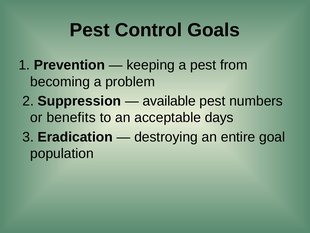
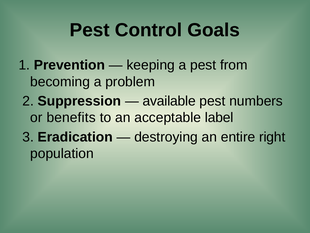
days: days -> label (219, 117)
goal: goal -> right (272, 137)
